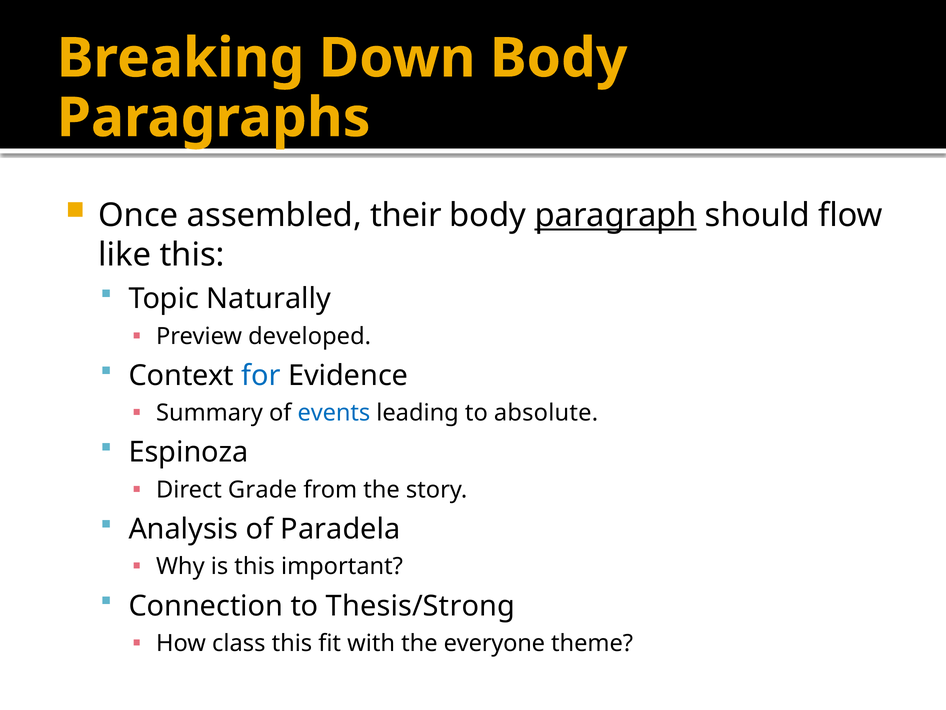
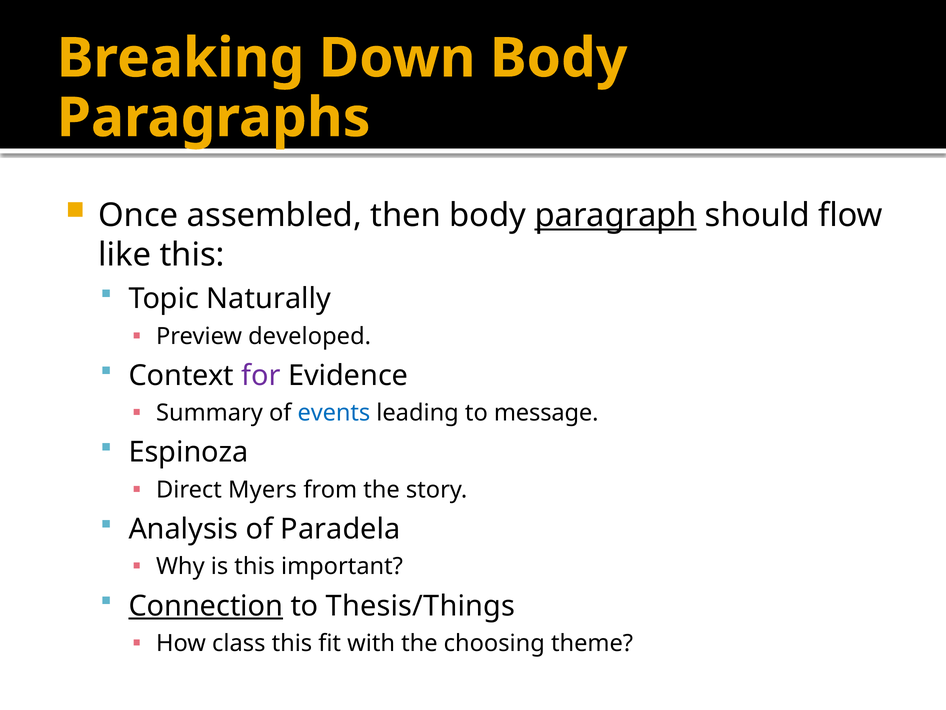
their: their -> then (406, 215)
for colour: blue -> purple (261, 375)
absolute: absolute -> message (546, 413)
Grade: Grade -> Myers (262, 490)
Connection underline: none -> present (206, 606)
Thesis/Strong: Thesis/Strong -> Thesis/Things (420, 606)
everyone: everyone -> choosing (494, 643)
